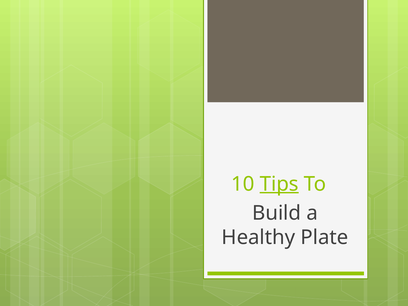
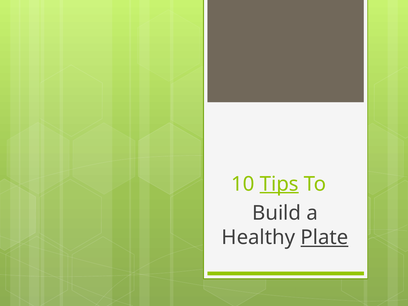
Plate underline: none -> present (324, 237)
